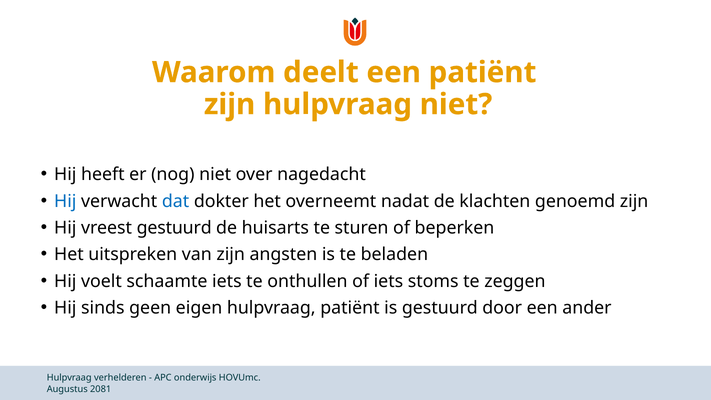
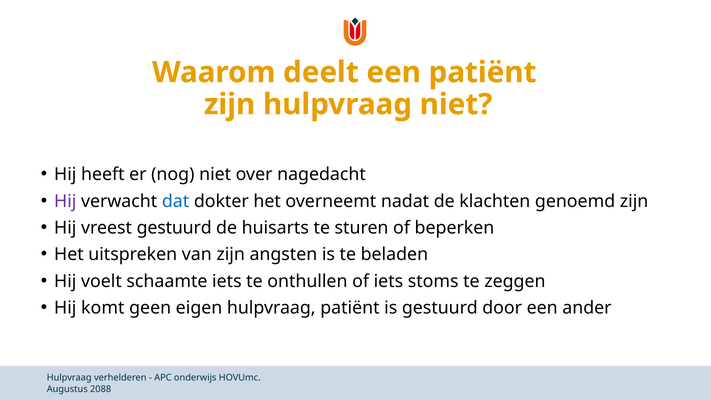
Hij colour: blue -> purple (65, 201)
sinds: sinds -> komt (103, 308)
2081: 2081 -> 2088 (101, 389)
